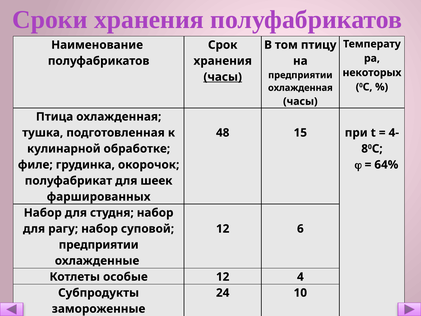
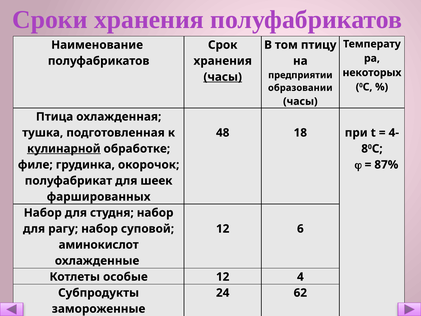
охлажденная: охлажденная -> образовании (300, 88)
15: 15 -> 18 (300, 133)
кулинарной underline: none -> present (64, 149)
64%: 64% -> 87% (386, 165)
предприятии: предприятии -> аминокислот (99, 245)
10: 10 -> 62 (300, 293)
